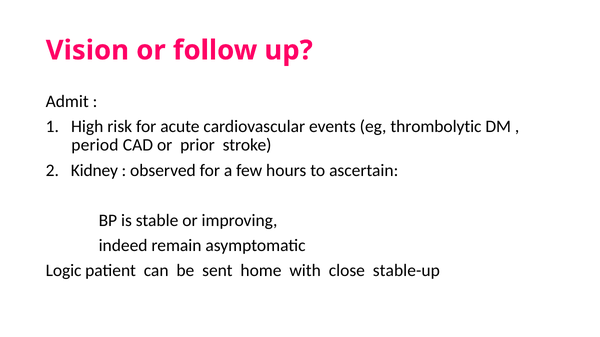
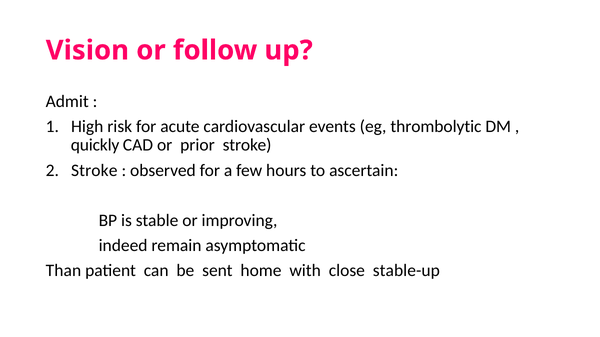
period: period -> quickly (95, 145)
Kidney: Kidney -> Stroke (94, 171)
Logic: Logic -> Than (63, 271)
